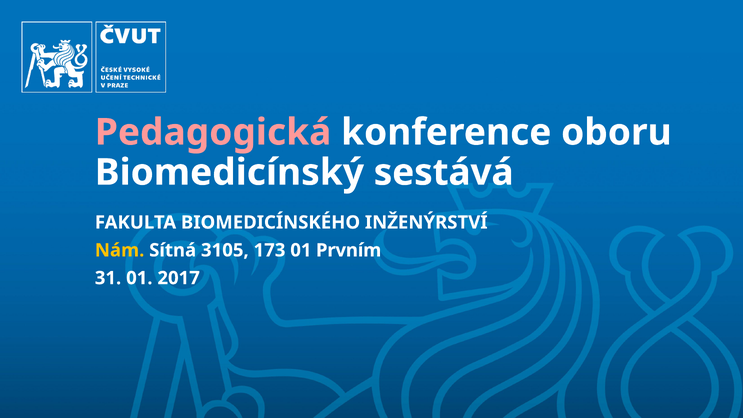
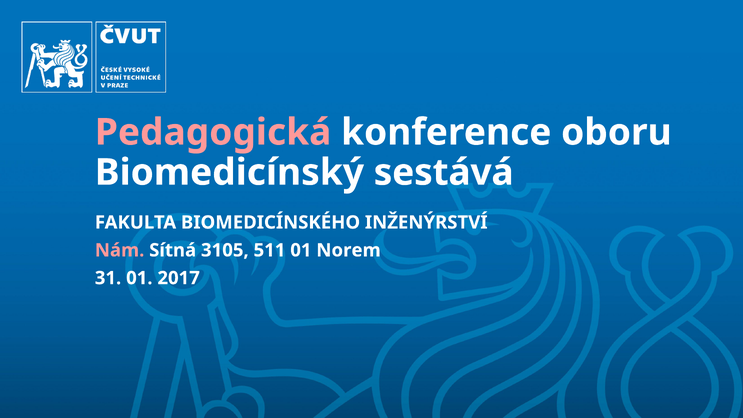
Nám colour: yellow -> pink (120, 250)
173: 173 -> 511 (270, 250)
Prvním: Prvním -> Norem (349, 250)
